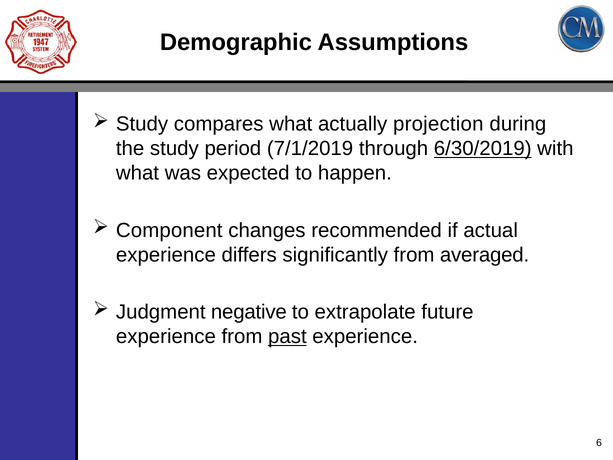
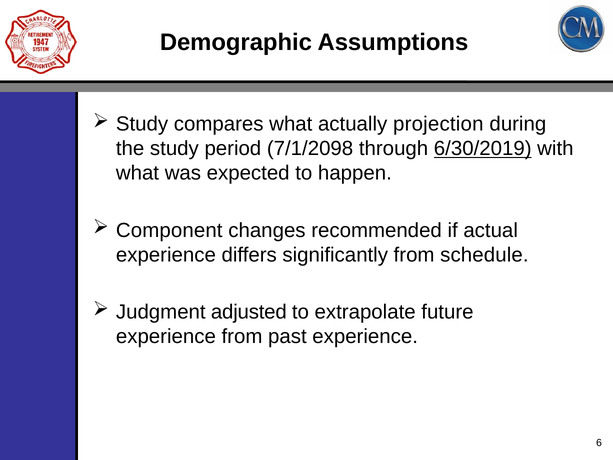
7/1/2019: 7/1/2019 -> 7/1/2098 (310, 149)
averaged: averaged -> schedule (484, 255)
negative: negative -> adjusted (249, 312)
past underline: present -> none (287, 337)
